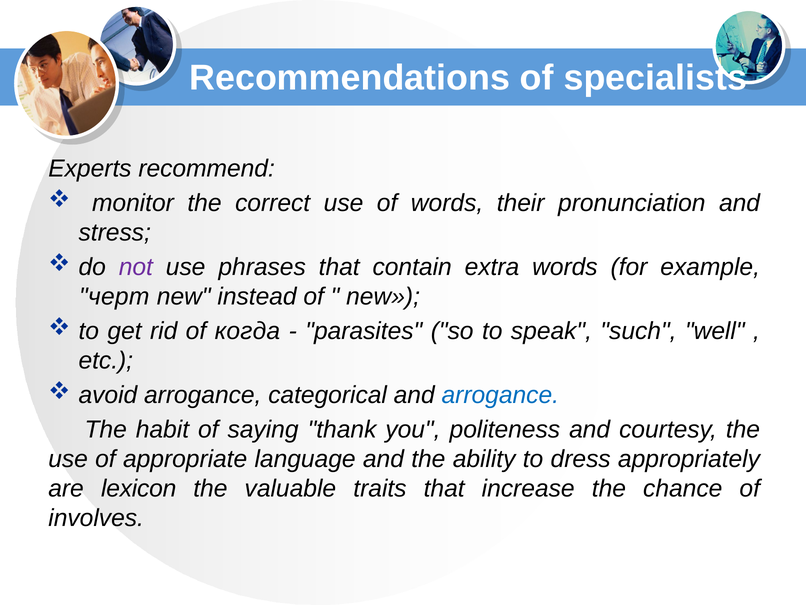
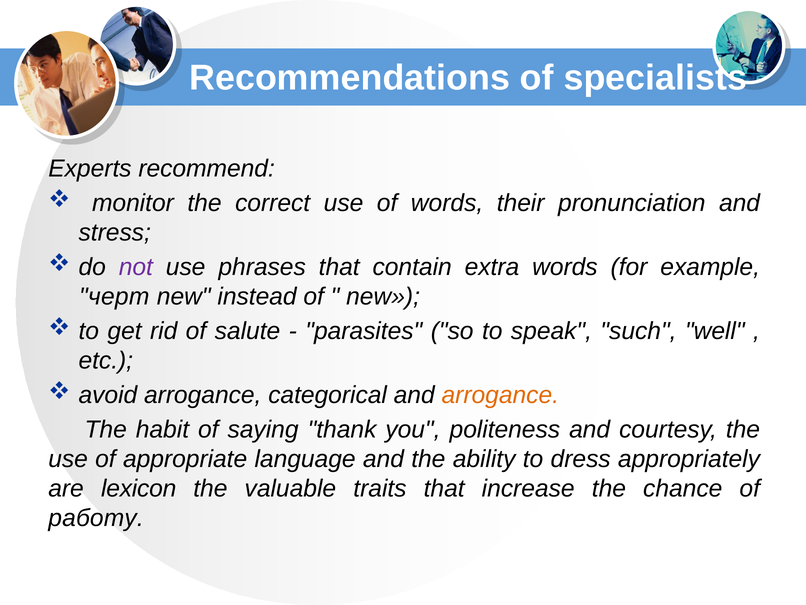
когда: когда -> salute (247, 331)
arrogance colour: blue -> orange (500, 395)
involves: involves -> работу (96, 518)
